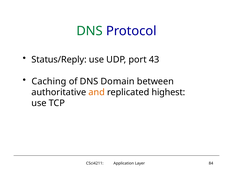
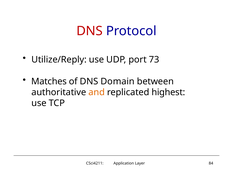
DNS colour: green -> red (90, 31)
Status/Reply: Status/Reply -> Utilize/Reply (59, 59)
43: 43 -> 73 (154, 59)
Caching: Caching -> Matches (49, 81)
